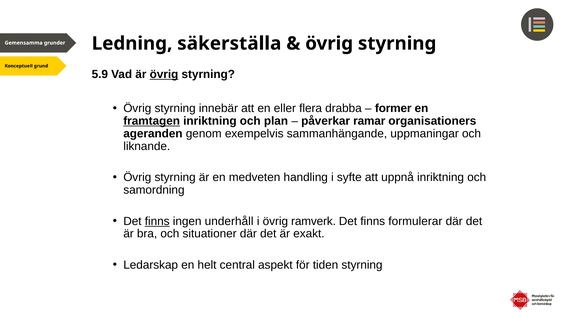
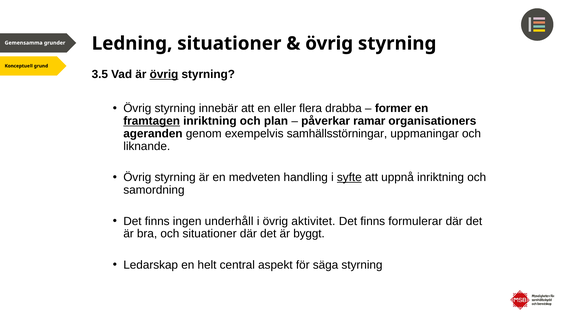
Ledning säkerställa: säkerställa -> situationer (229, 43)
5.9: 5.9 -> 3.5 (100, 74)
sammanhängande: sammanhängande -> samhällsstörningar (337, 134)
syfte underline: none -> present (349, 177)
finns underline: present -> none (157, 221)
ramverk: ramverk -> aktivitet (313, 221)
exakt: exakt -> byggt (309, 234)
tiden: tiden -> säga (326, 265)
